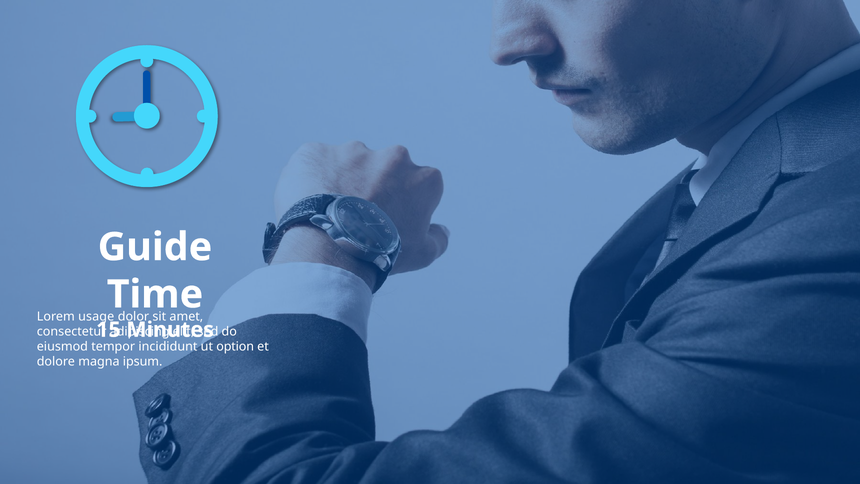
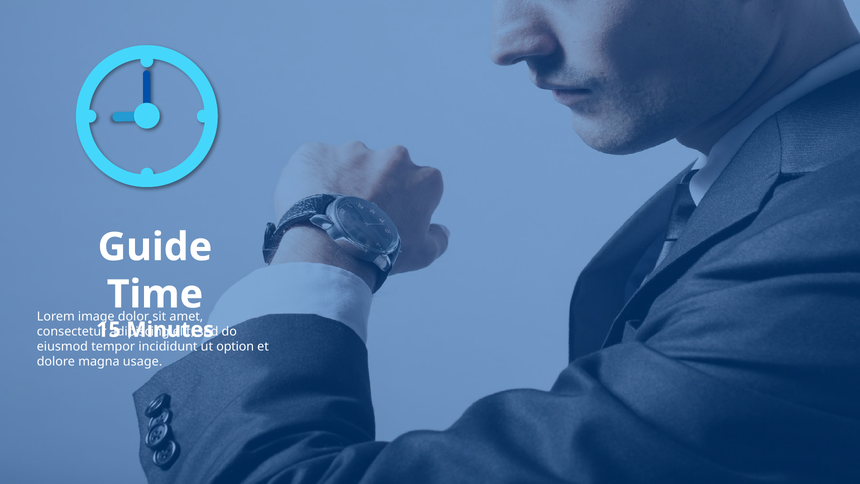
usage: usage -> image (96, 316)
ipsum: ipsum -> usage (143, 361)
